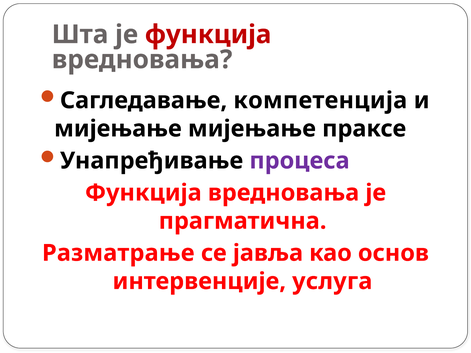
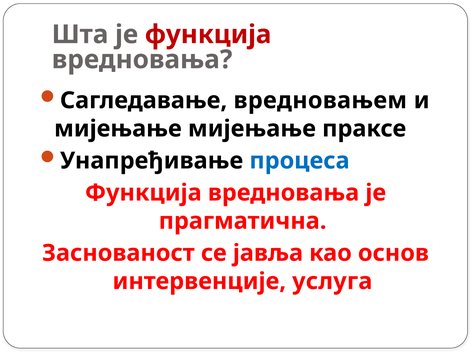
компетенција: компетенција -> вредновањем (320, 101)
процеса colour: purple -> blue (299, 161)
Разматрање: Разматрање -> Заснованост (118, 253)
